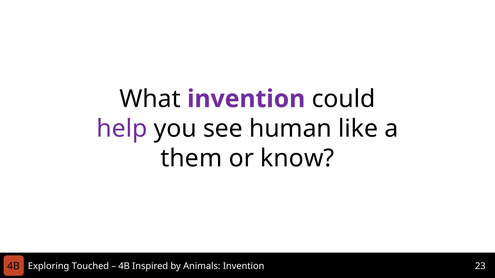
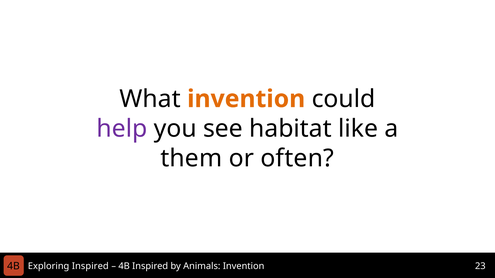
invention colour: purple -> orange (246, 99)
human: human -> habitat (290, 129)
know: know -> often (297, 159)
Exploring Touched: Touched -> Inspired (90, 267)
